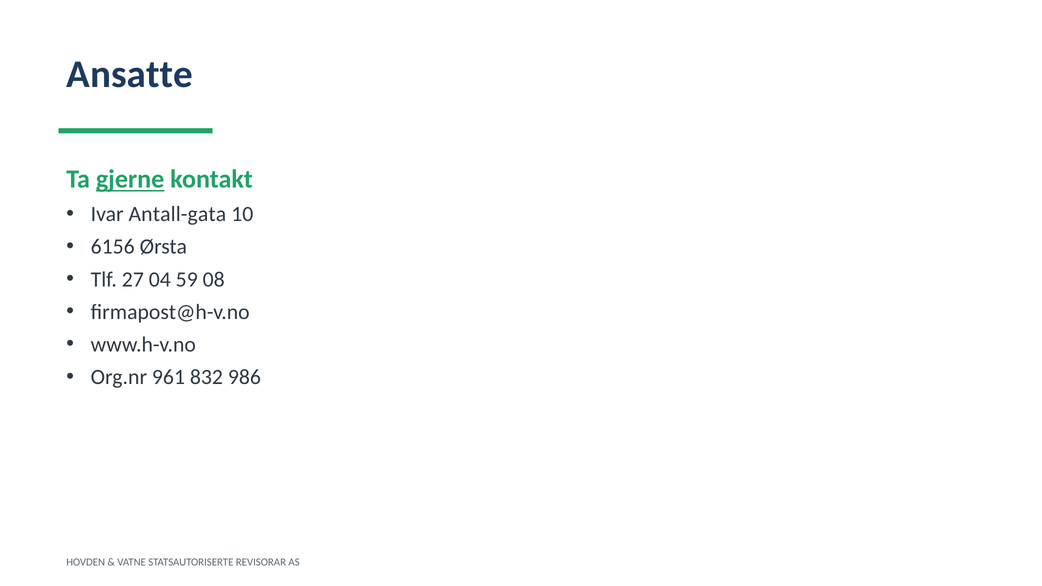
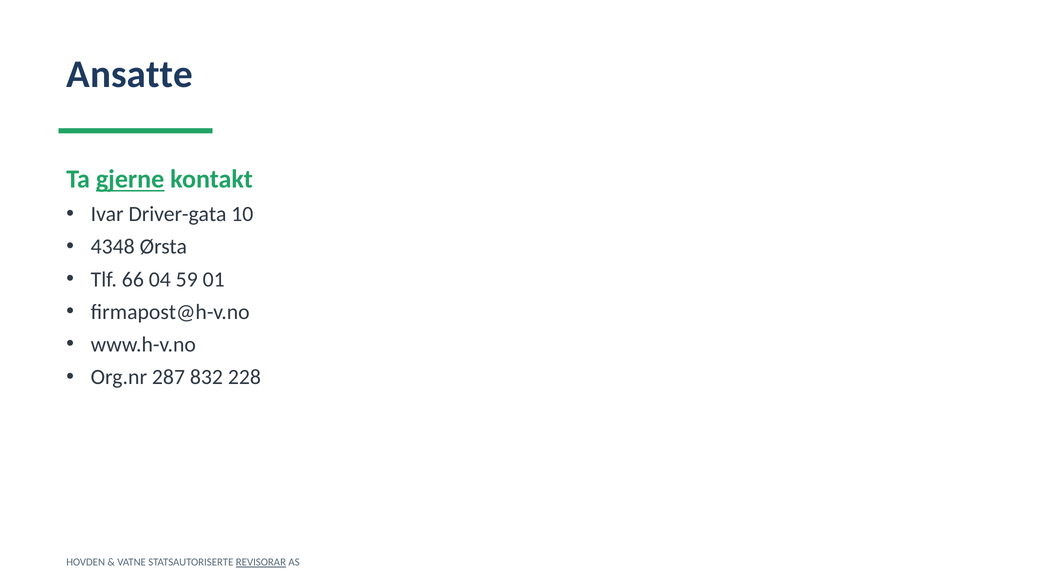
Antall-gata: Antall-gata -> Driver-gata (178, 214)
6156: 6156 -> 4348 (113, 247)
27: 27 -> 66 (133, 279)
08: 08 -> 01 (214, 279)
961: 961 -> 287 (168, 377)
986: 986 -> 228 (244, 377)
REVISORAR underline: none -> present (261, 562)
